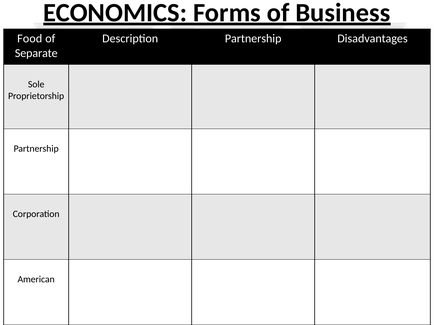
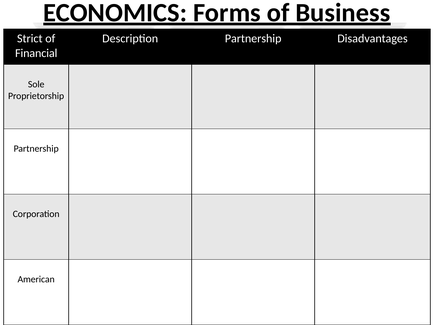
Food: Food -> Strict (30, 39)
Separate: Separate -> Financial (36, 53)
